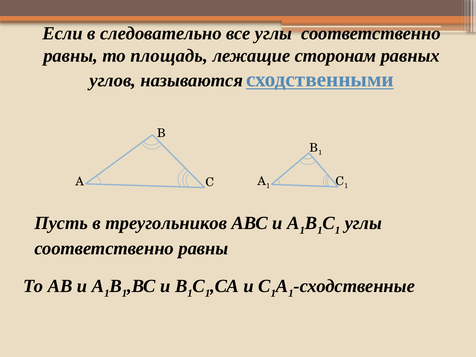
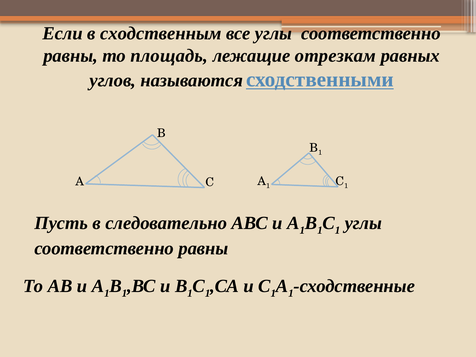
следовательно: следовательно -> сходственным (161, 33)
сторонам: сторонам -> отрезкам (335, 56)
треугольников: треугольников -> следовательно (166, 223)
